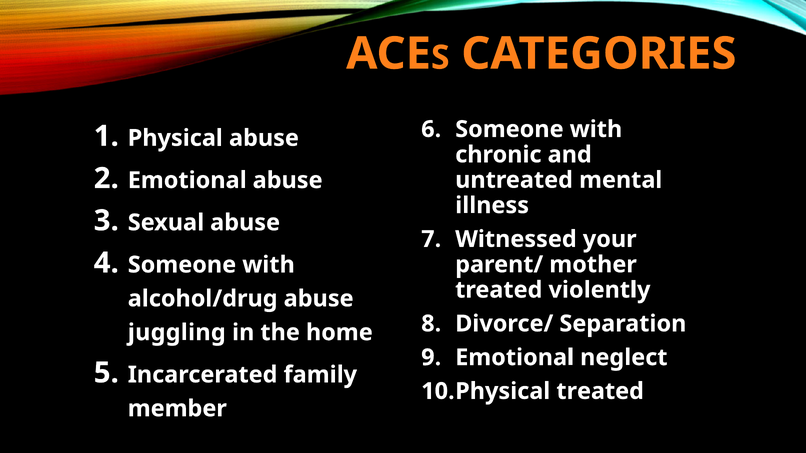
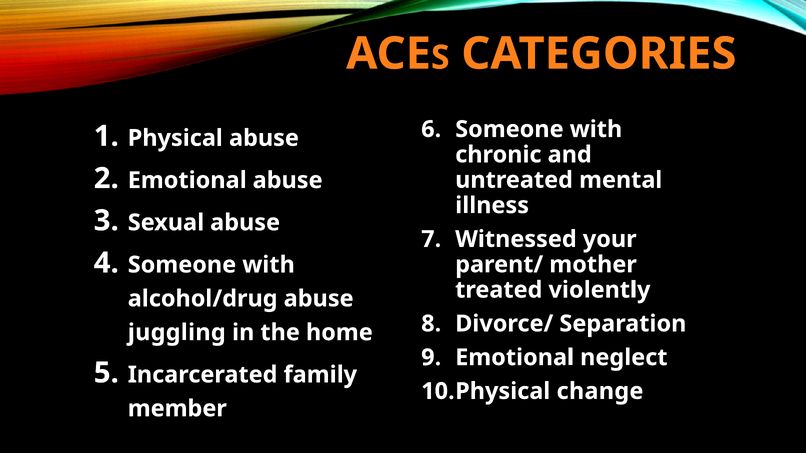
treated: treated -> change (600, 392)
